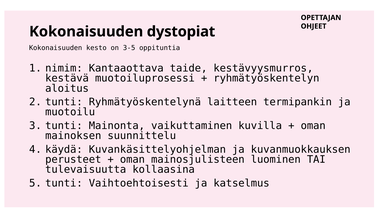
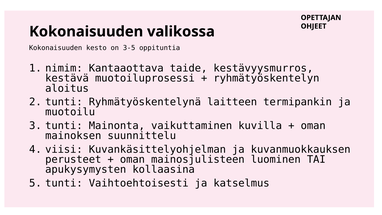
dystopiat: dystopiat -> valikossa (181, 32)
käydä: käydä -> viisi (64, 149)
tulevaisuutta: tulevaisuutta -> apukysymysten (86, 169)
